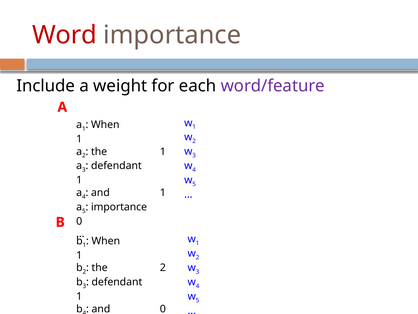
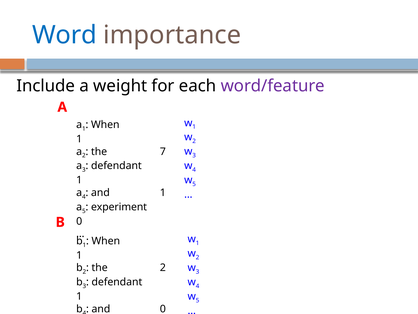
Word colour: red -> blue (64, 35)
the 1: 1 -> 7 (163, 151)
importance: importance -> experiment (119, 207)
